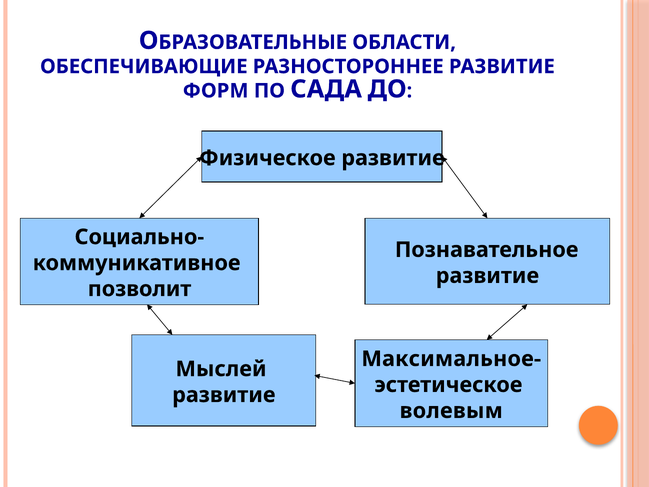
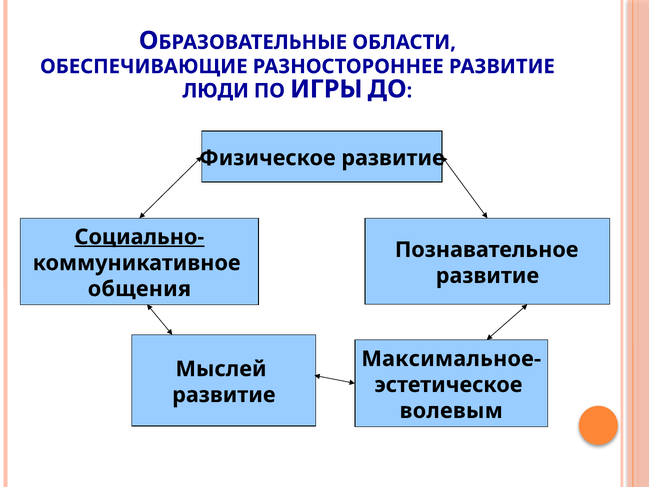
ФОРМ: ФОРМ -> ЛЮДИ (216, 91)
САДА: САДА -> ИГРЫ (326, 89)
Социально- underline: none -> present (139, 237)
позволит: позволит -> общения (139, 289)
